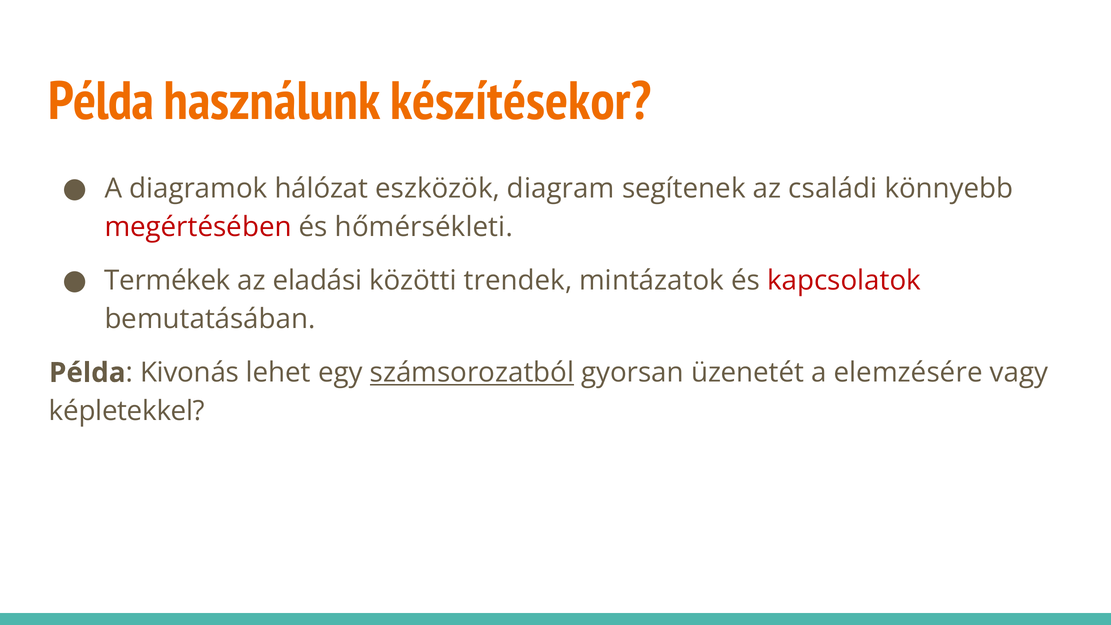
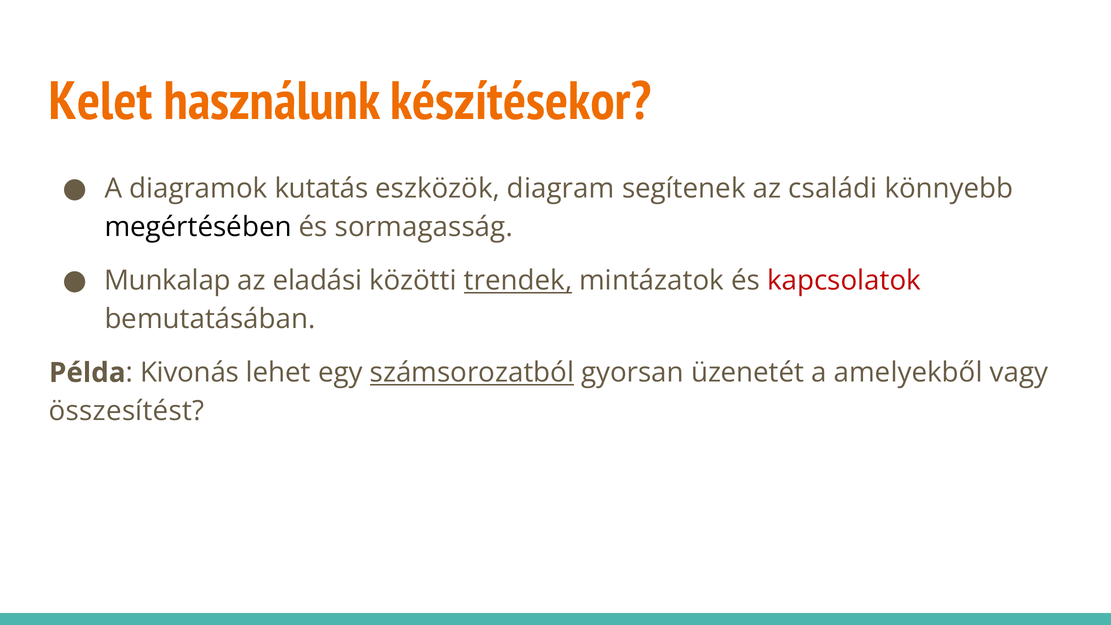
Példa: Példa -> Kelet (101, 101)
hálózat: hálózat -> kutatás (321, 189)
megértésében colour: red -> black (198, 227)
hőmérsékleti: hőmérsékleti -> sormagasság (424, 227)
Termékek: Termékek -> Munkalap (167, 281)
trendek underline: none -> present (518, 281)
elemzésére: elemzésére -> amelyekből (908, 373)
képletekkel: képletekkel -> összesítést (127, 411)
